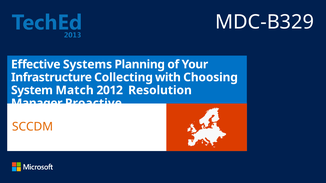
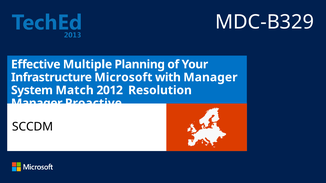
Systems: Systems -> Multiple (88, 65)
Collecting: Collecting -> Microsoft (123, 77)
with Choosing: Choosing -> Manager (210, 77)
SCCDM colour: orange -> black (33, 127)
